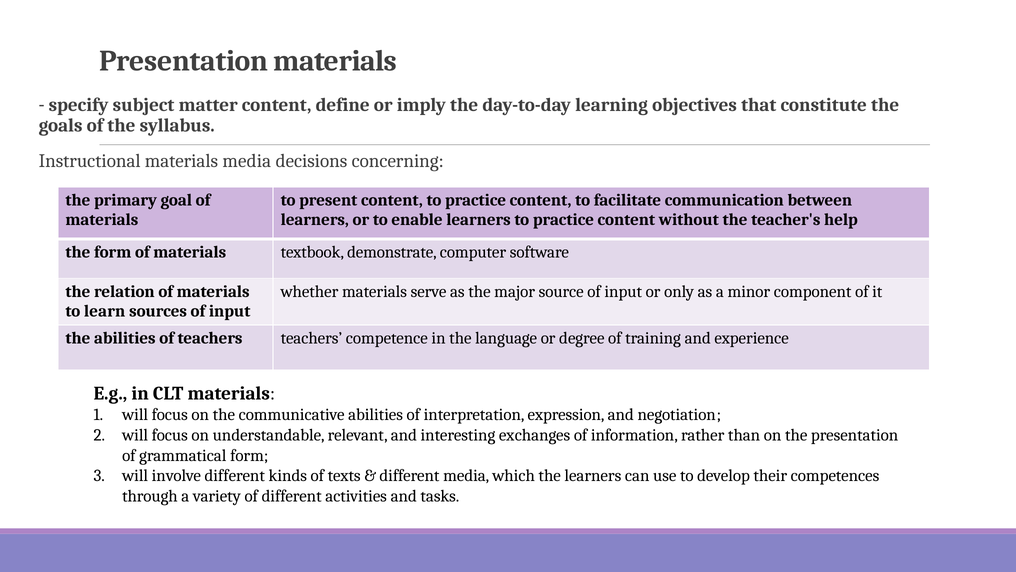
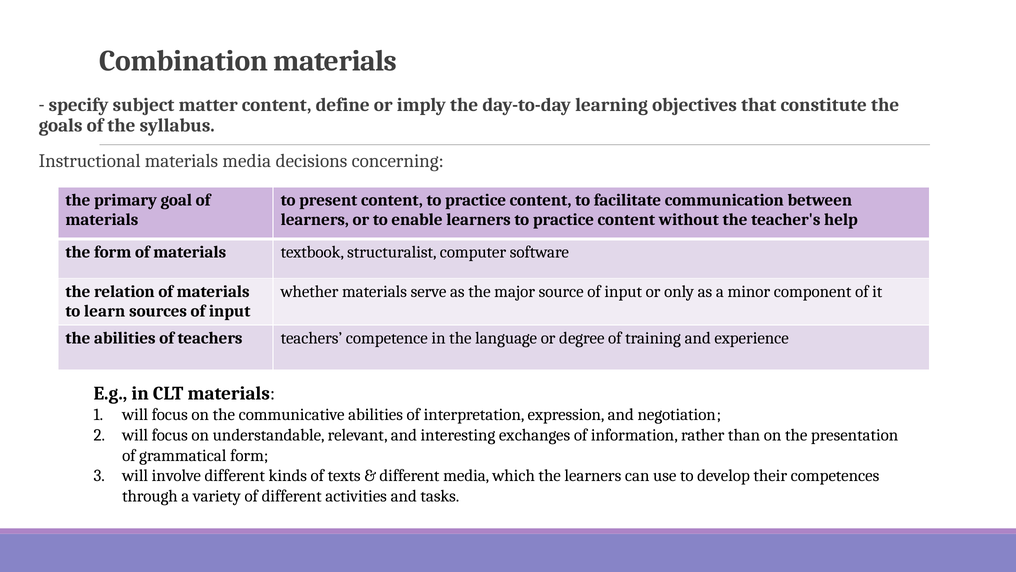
Presentation: Presentation -> Combination (184, 61)
demonstrate: demonstrate -> structuralist (392, 252)
